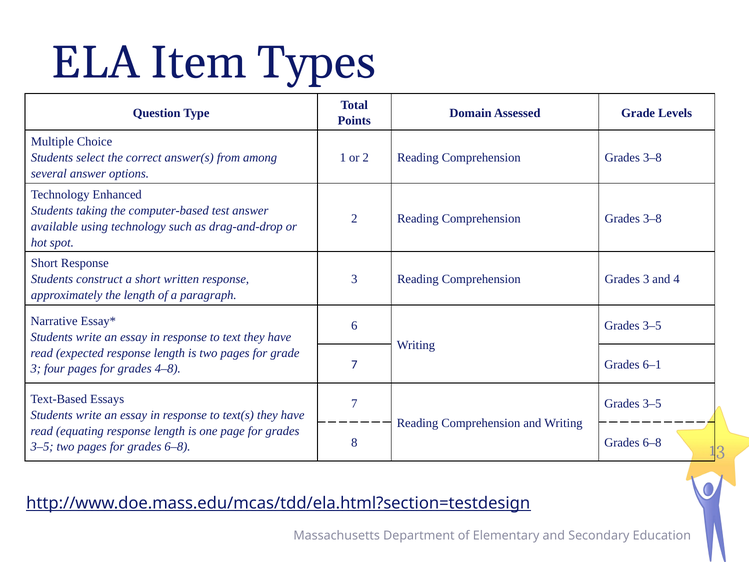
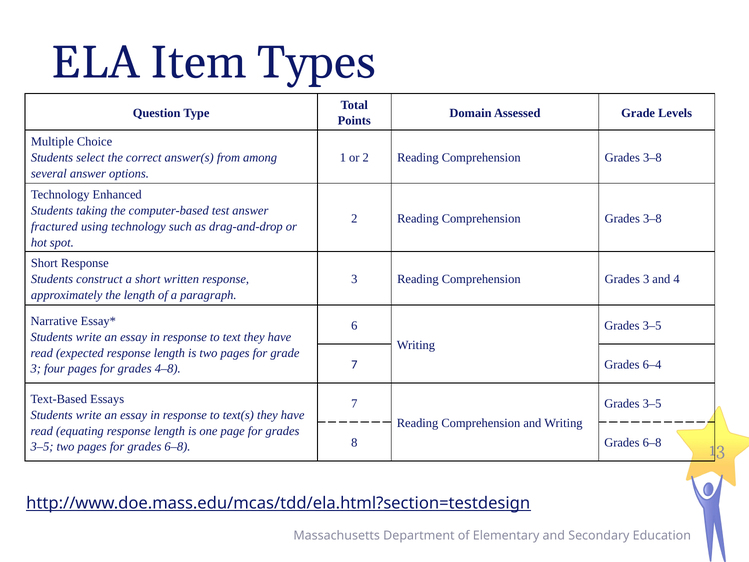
available: available -> fractured (54, 226)
6–1: 6–1 -> 6–4 (652, 364)
